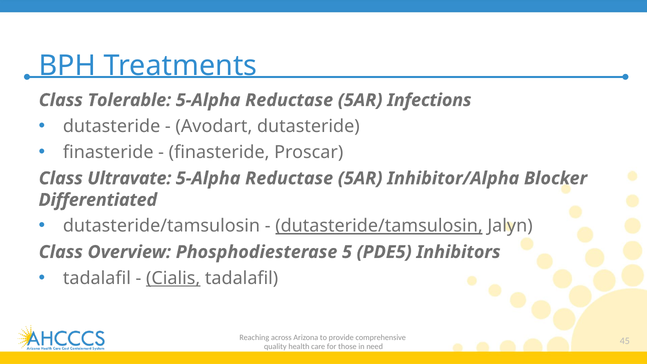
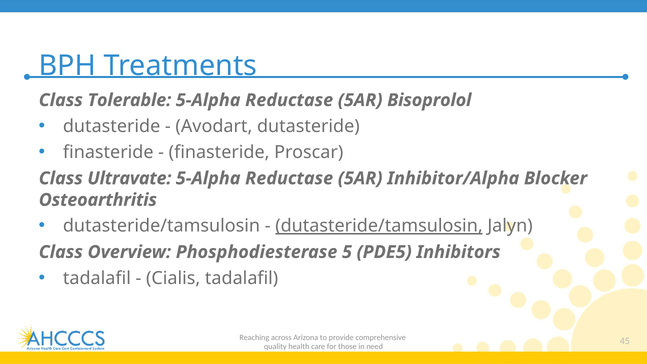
Infections: Infections -> Bisoprolol (429, 100)
Differentiated: Differentiated -> Osteoarthritis (98, 200)
Cialis underline: present -> none (173, 278)
